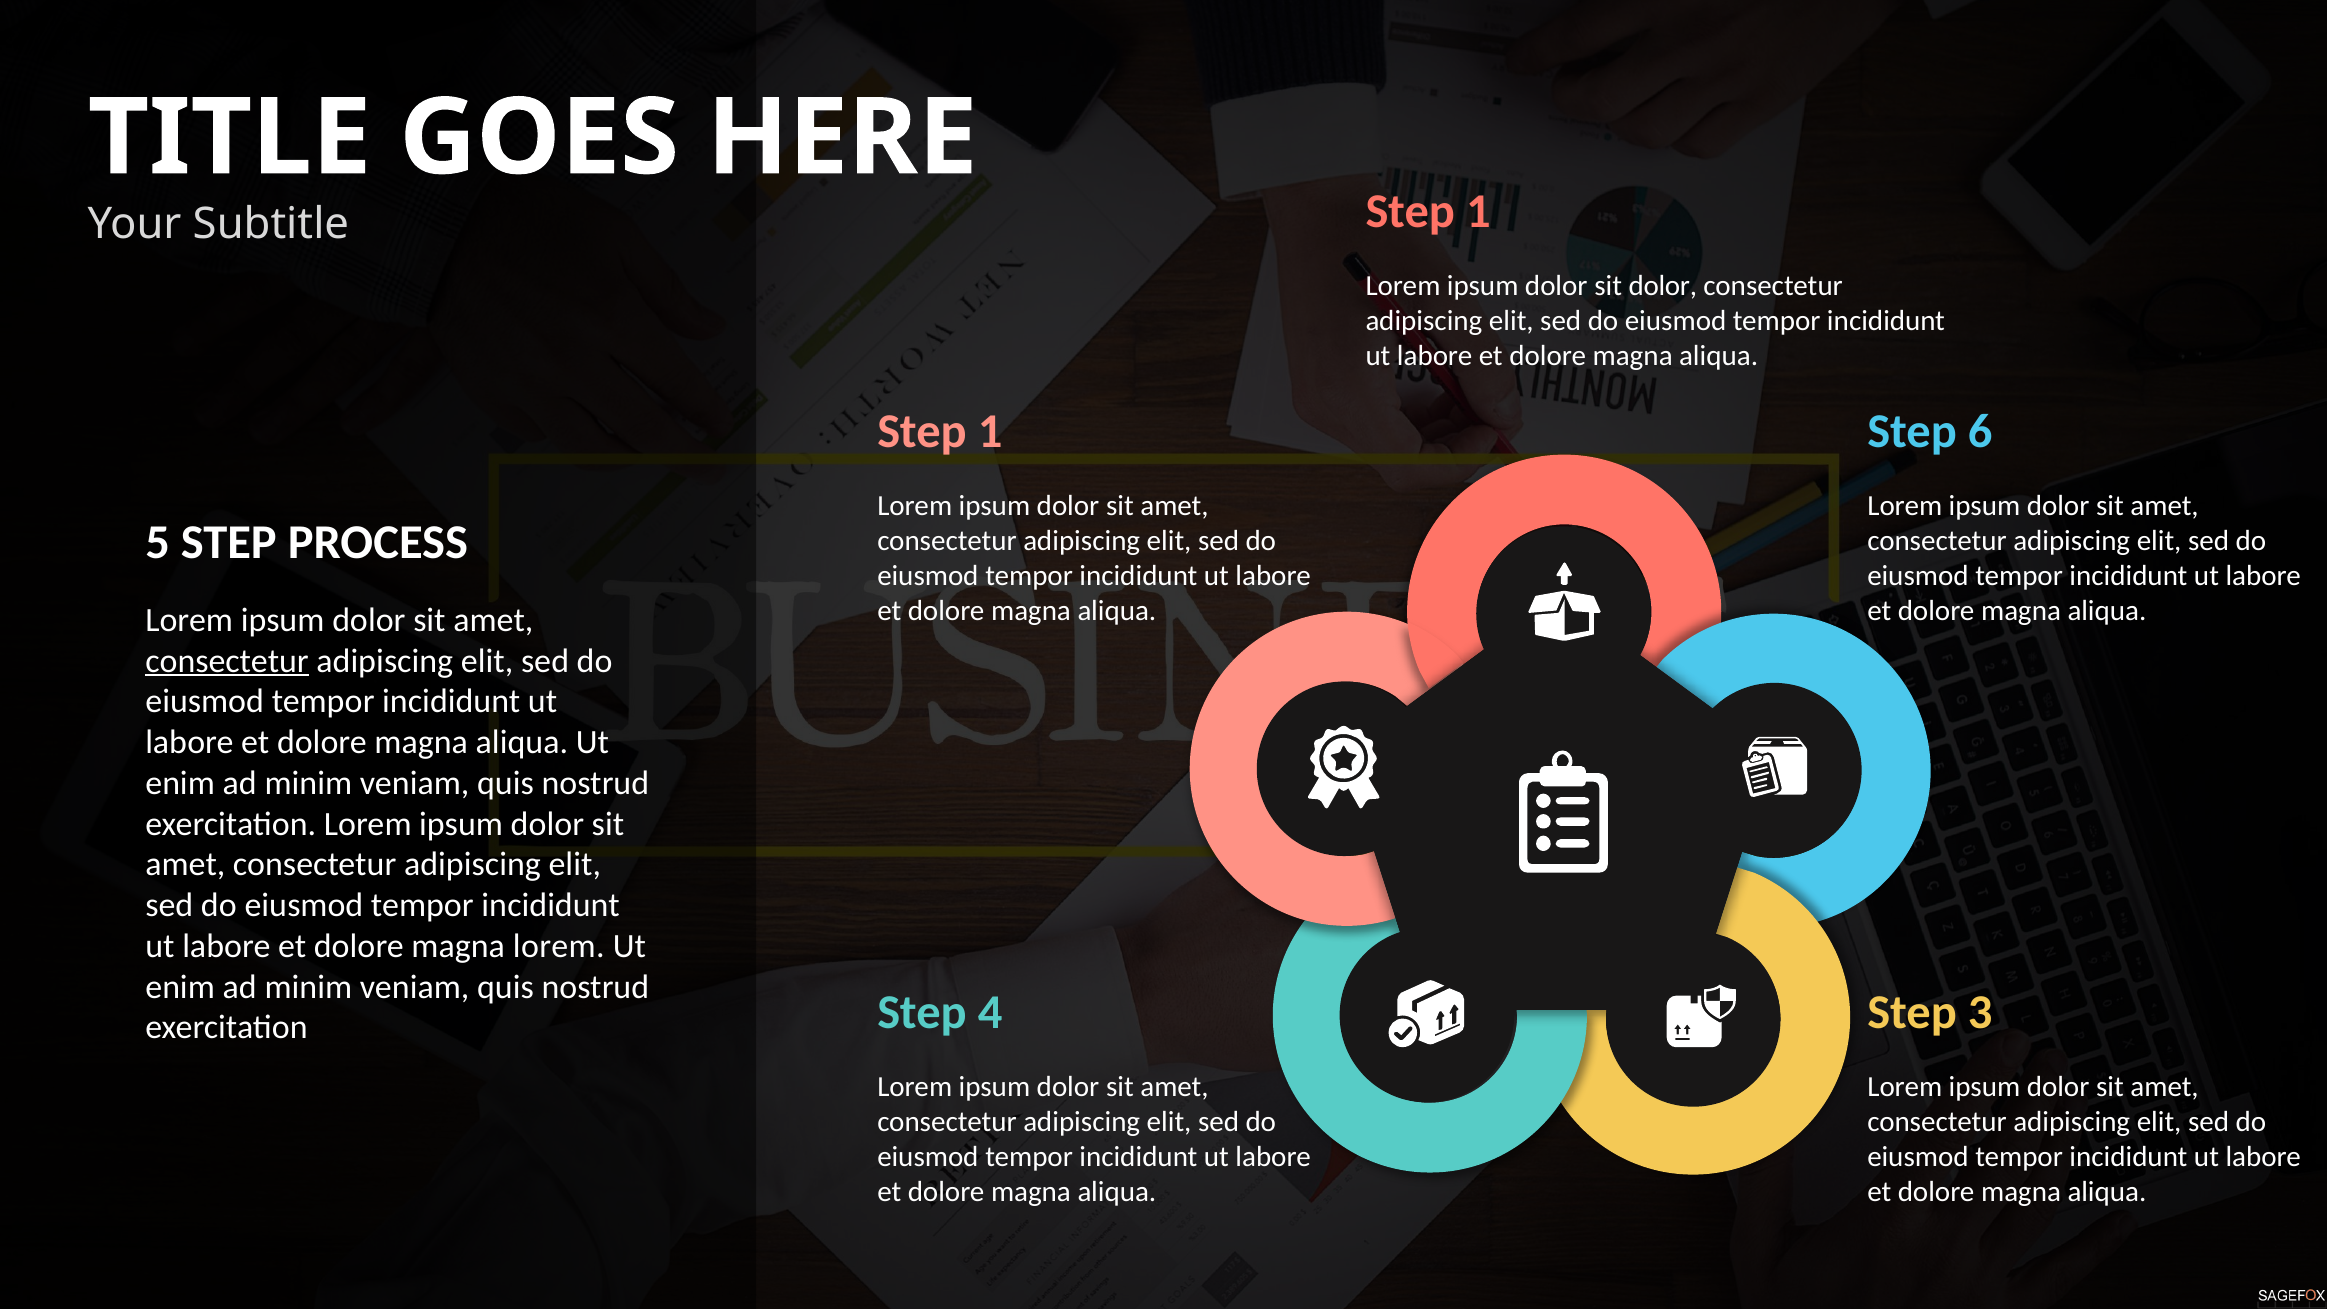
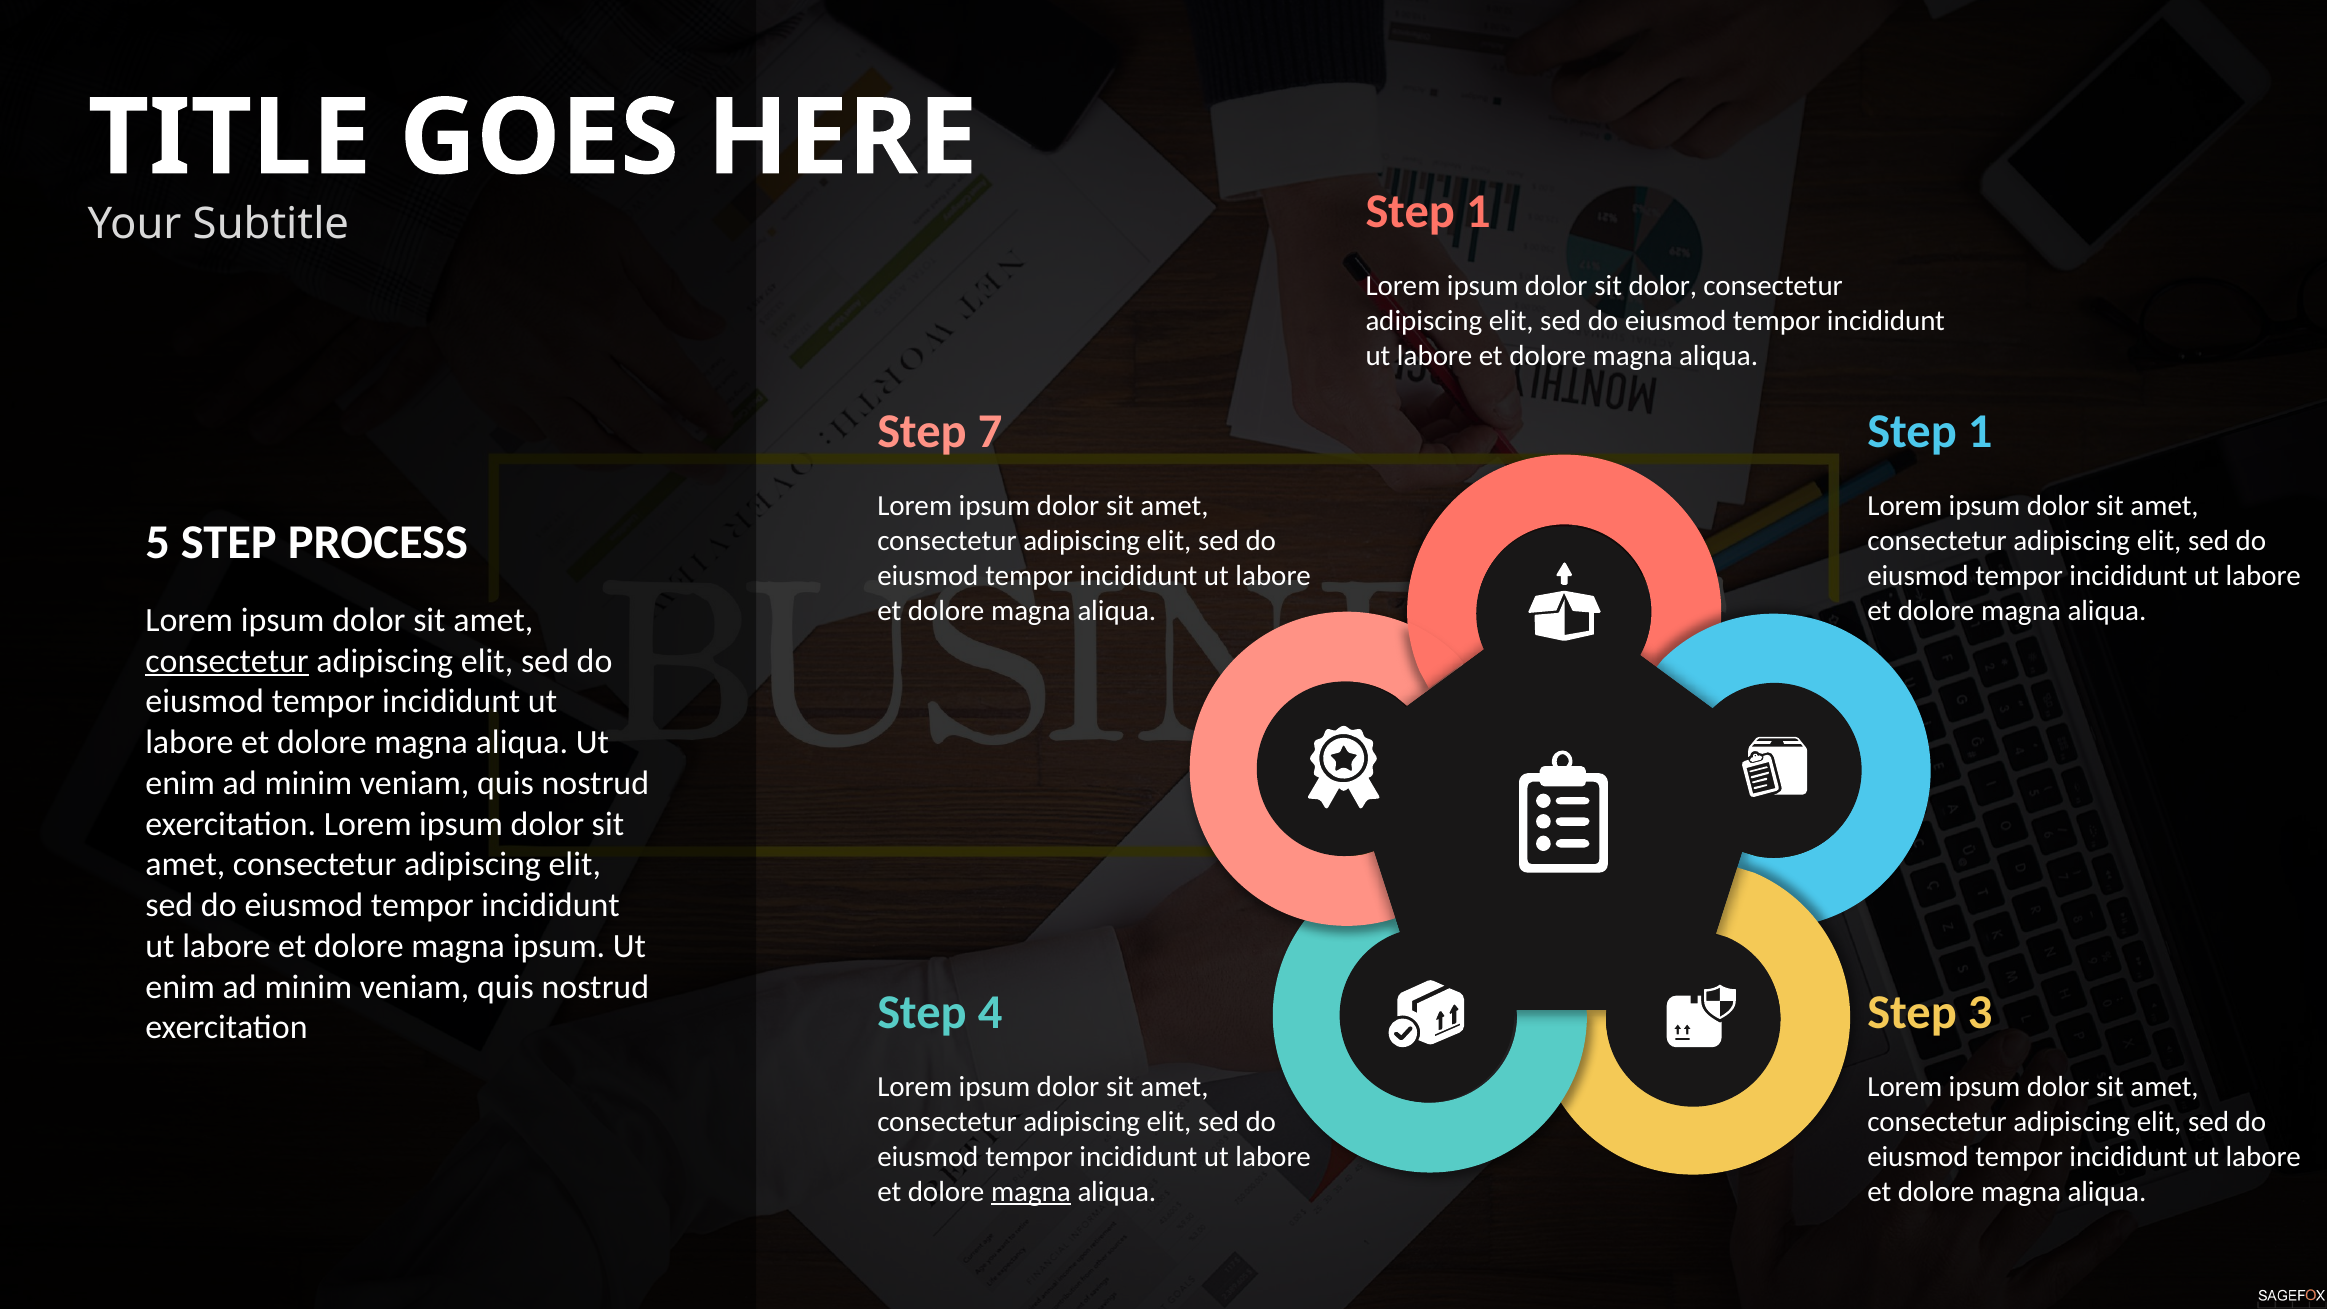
1: 1 -> 7 (990, 432)
6: 6 -> 1 (1980, 432)
magna lorem: lorem -> ipsum (559, 946)
magna underline: none -> present (1031, 1191)
